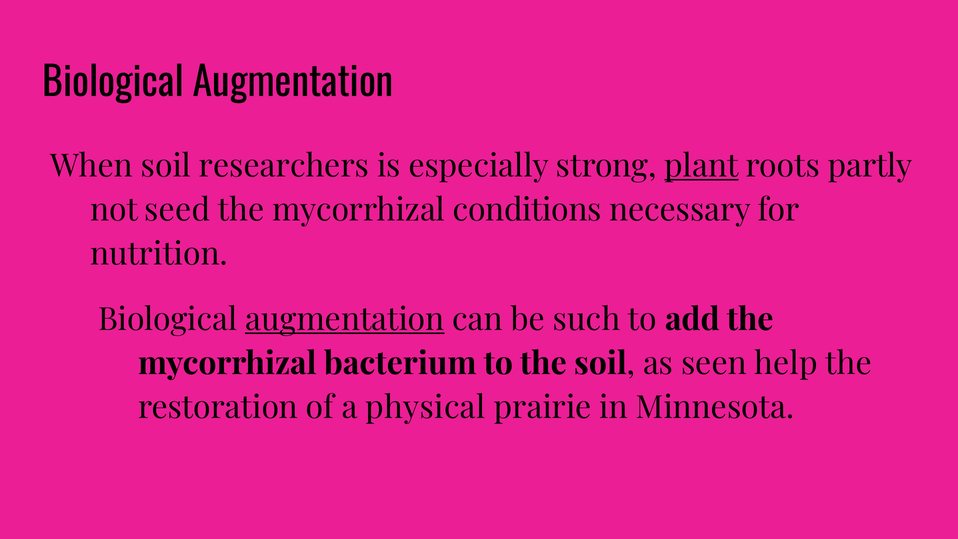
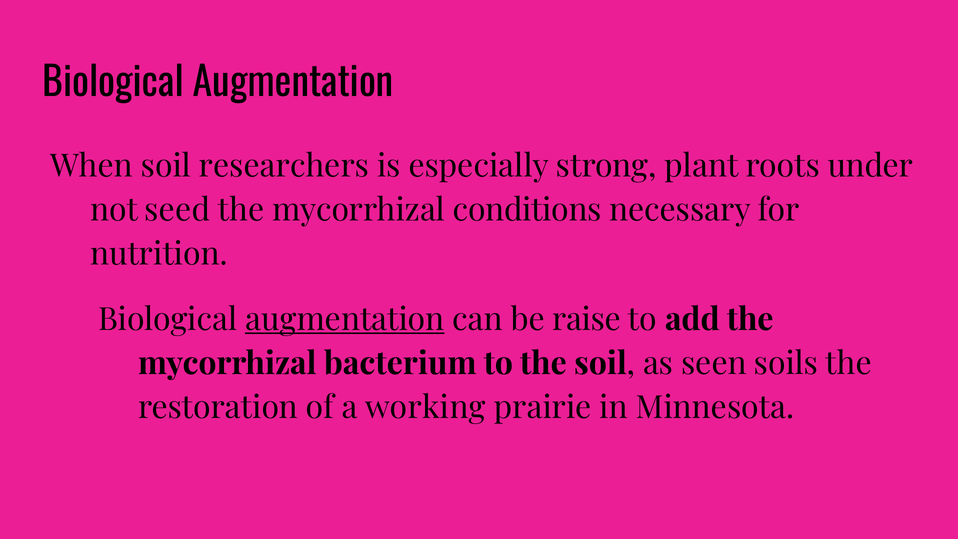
plant underline: present -> none (701, 166)
partly: partly -> under (870, 166)
such: such -> raise (587, 319)
help: help -> soils (786, 363)
physical: physical -> working (425, 408)
